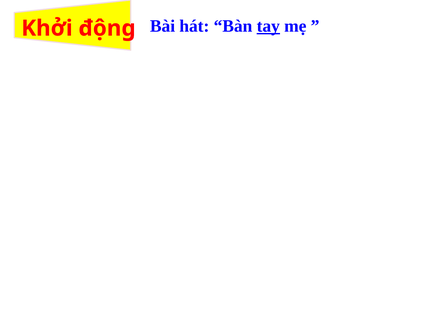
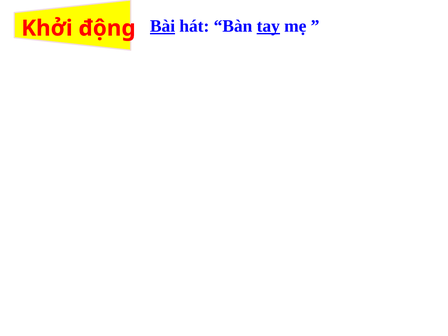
Bài underline: none -> present (163, 26)
